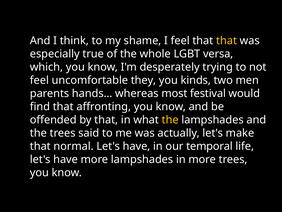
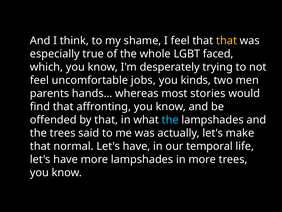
versa: versa -> faced (218, 54)
they: they -> jobs (143, 80)
festival: festival -> stories (208, 93)
the colour: yellow -> light blue (170, 120)
